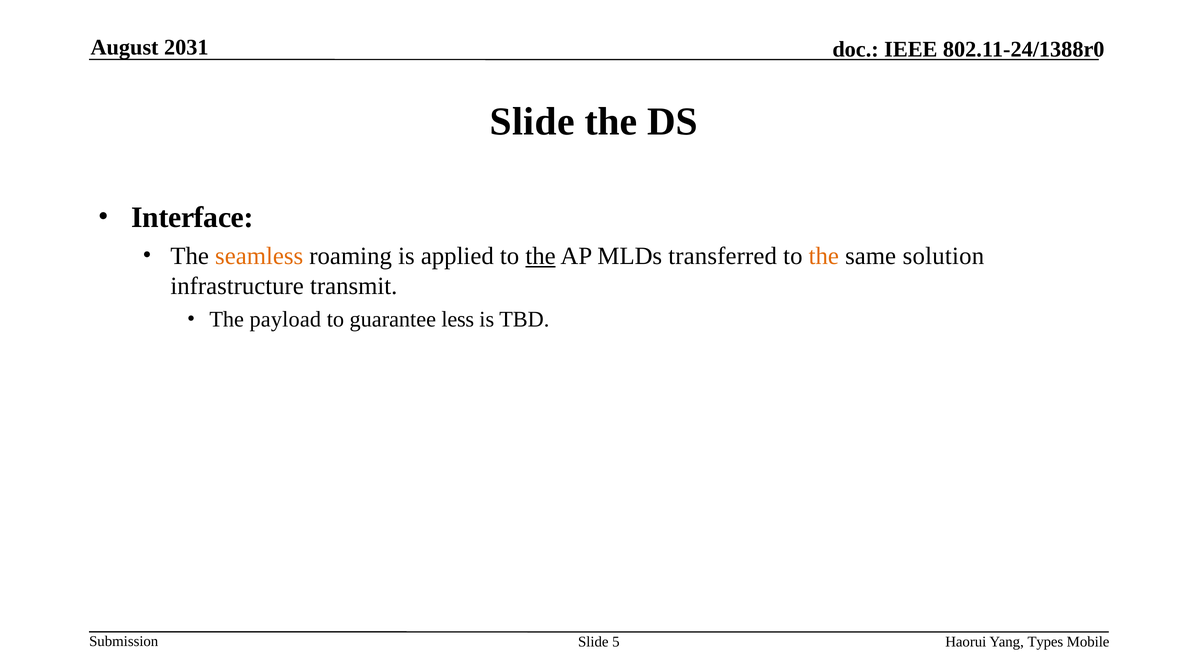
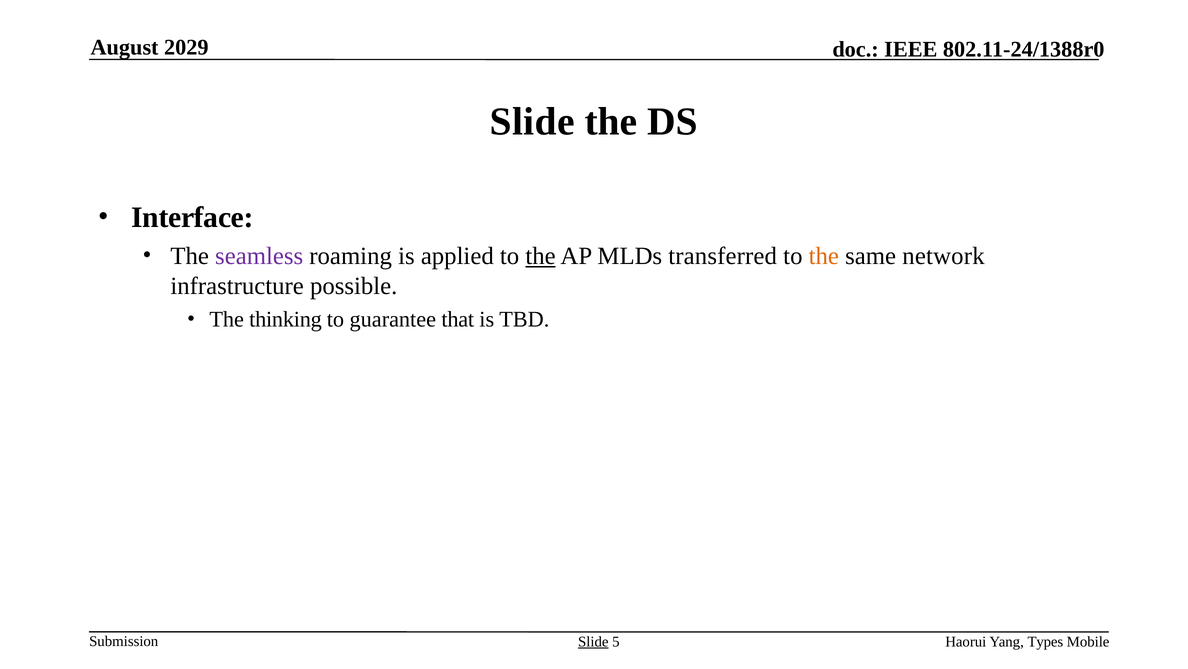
2031: 2031 -> 2029 (186, 47)
seamless colour: orange -> purple (259, 256)
solution: solution -> network (943, 256)
transmit: transmit -> possible (354, 286)
payload: payload -> thinking (285, 319)
less: less -> that (458, 319)
Slide underline: none -> present (593, 641)
